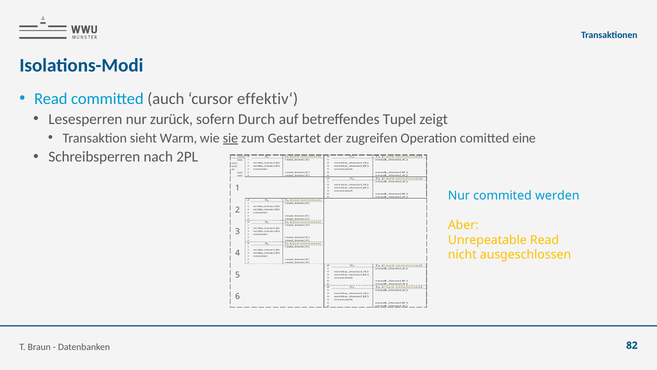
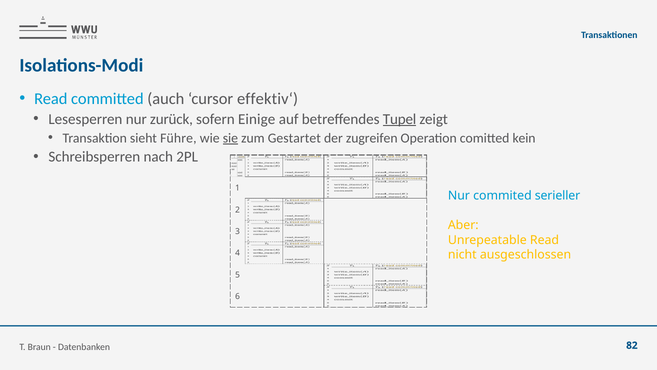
Durch: Durch -> Einige (257, 119)
Tupel underline: none -> present (400, 119)
Warm: Warm -> Führe (178, 138)
eine: eine -> kein (524, 138)
werden: werden -> serieller (557, 195)
